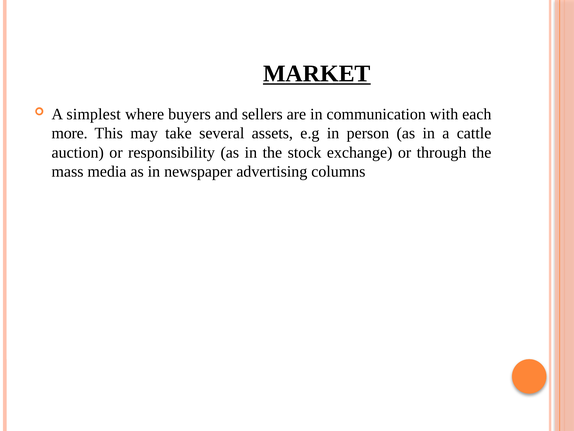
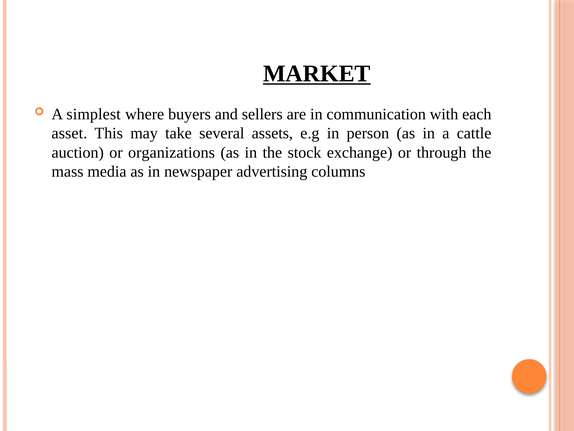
more: more -> asset (69, 133)
responsibility: responsibility -> organizations (172, 152)
